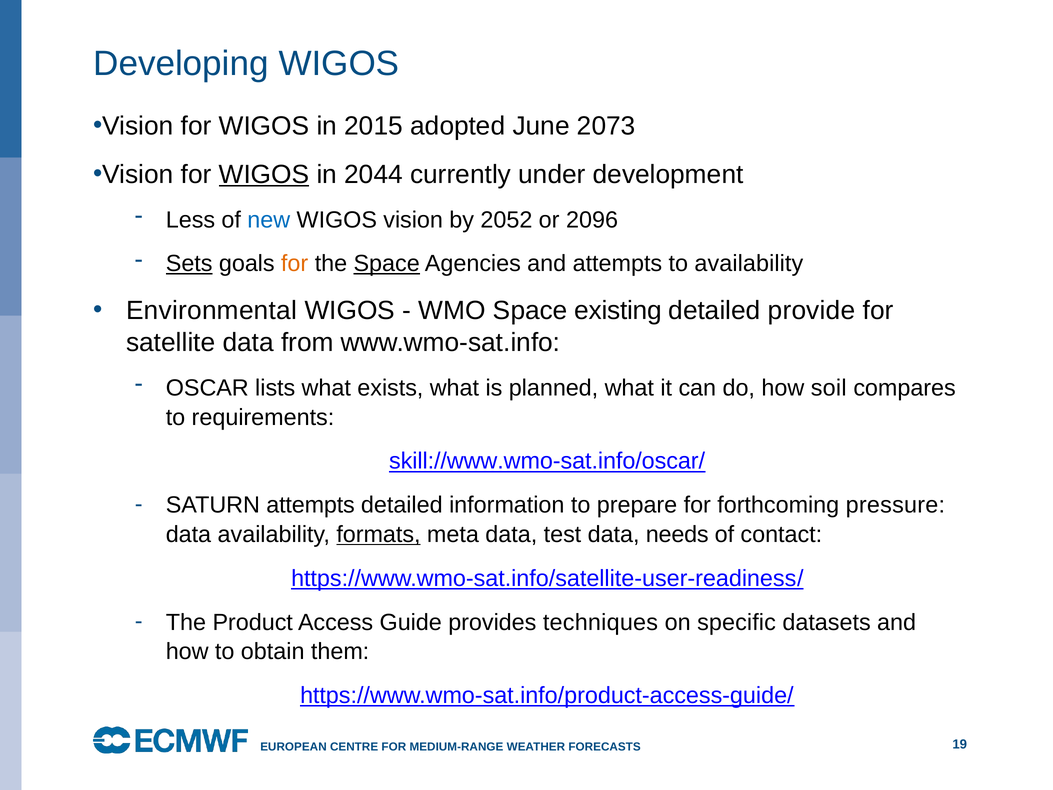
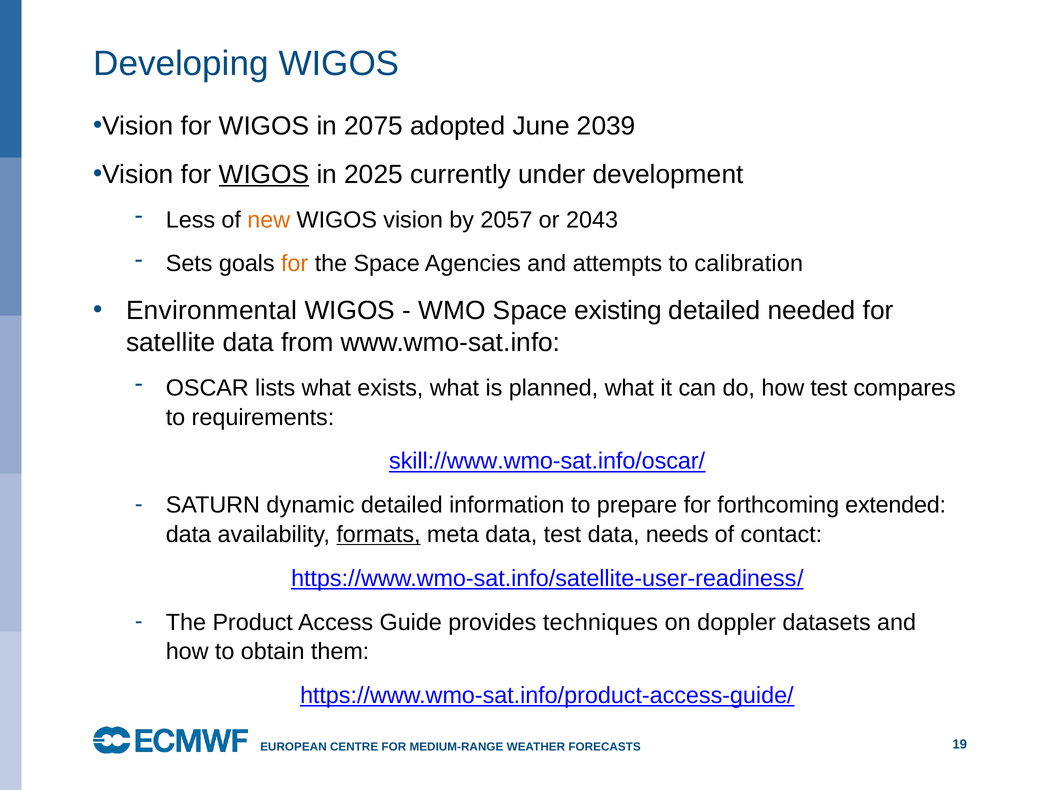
2015: 2015 -> 2075 (374, 126)
2073: 2073 -> 2039 (606, 126)
2044: 2044 -> 2025 (374, 174)
new colour: blue -> orange (269, 220)
2052: 2052 -> 2057 (506, 220)
2096: 2096 -> 2043 (592, 220)
Sets underline: present -> none (189, 264)
Space underline: present -> none (387, 264)
to availability: availability -> calibration (749, 264)
provide: provide -> needed (812, 310)
how soil: soil -> test (829, 388)
SATURN attempts: attempts -> dynamic (310, 505)
pressure: pressure -> extended (896, 505)
specific: specific -> doppler (737, 622)
